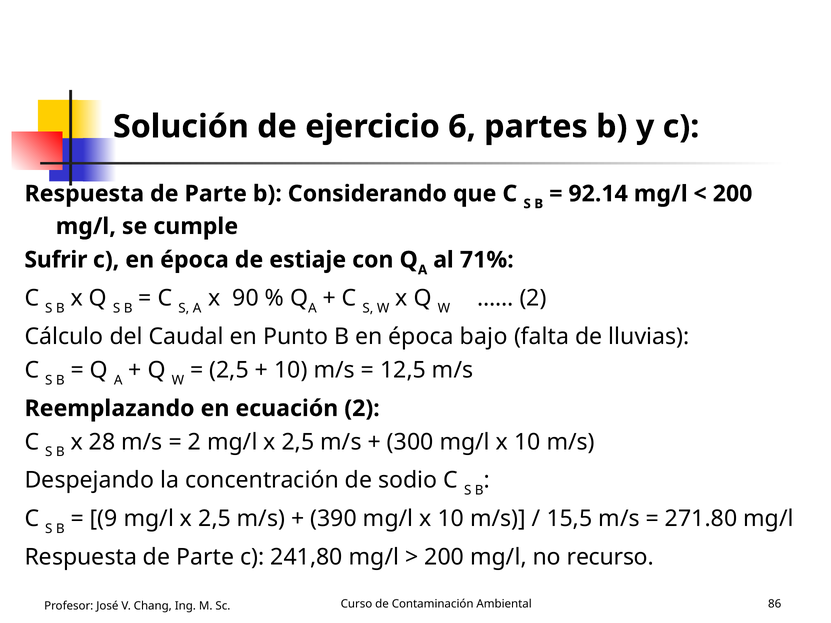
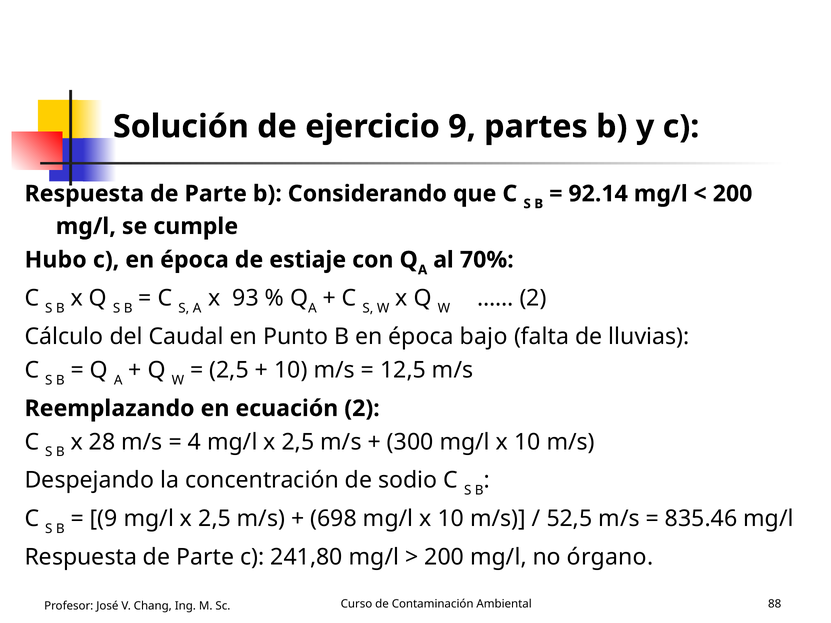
ejercicio 6: 6 -> 9 (462, 127)
Sufrir: Sufrir -> Hubo (56, 260)
71%: 71% -> 70% (487, 260)
90: 90 -> 93 (246, 298)
2: 2 -> 4 (194, 442)
390: 390 -> 698 (334, 519)
15,5: 15,5 -> 52,5 (569, 519)
271.80: 271.80 -> 835.46 (701, 519)
recurso: recurso -> órgano (610, 557)
86: 86 -> 88 (775, 604)
